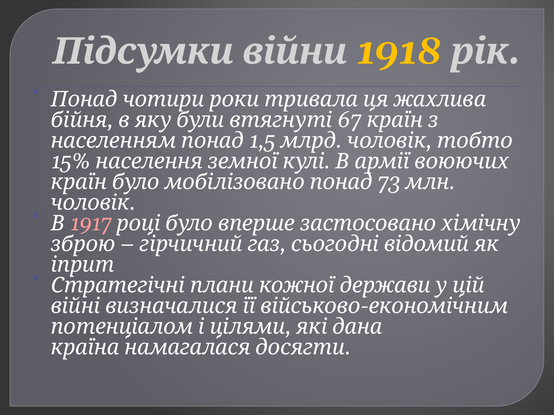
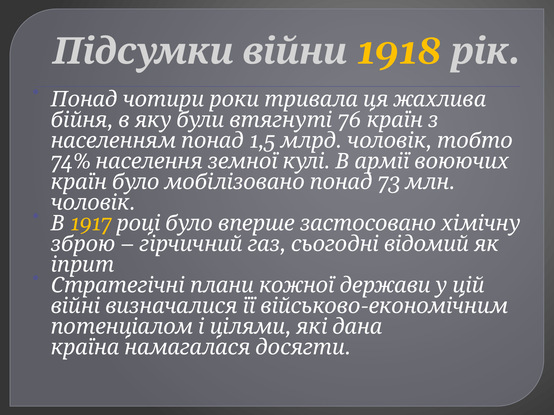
67: 67 -> 76 (350, 120)
15%: 15% -> 74% (71, 162)
1917 colour: pink -> yellow (91, 224)
